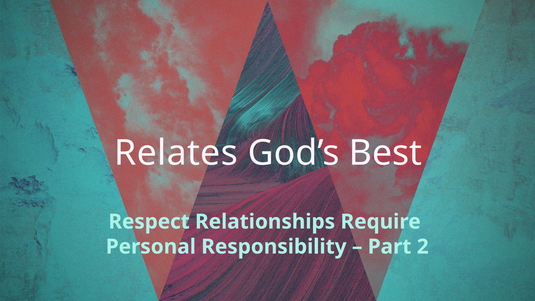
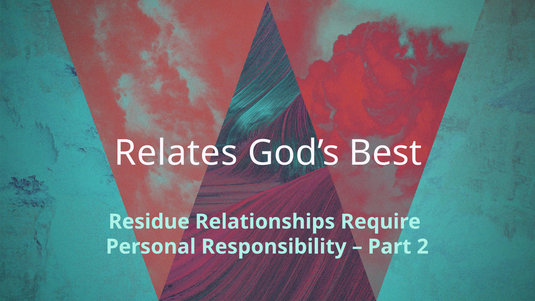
Respect: Respect -> Residue (149, 222)
